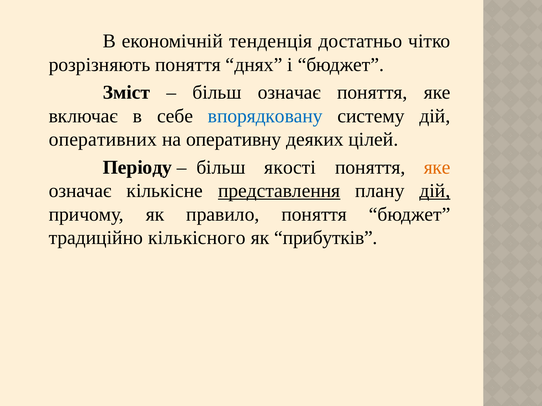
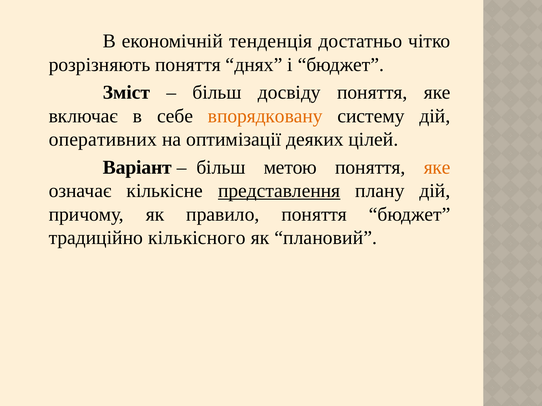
більш означає: означає -> досвіду (289, 93)
впорядковану colour: blue -> orange (265, 116)
оперативну: оперативну -> оптимізації (234, 140)
Періоду: Періоду -> Варіант (137, 168)
якості: якості -> метою (290, 168)
дій underline: present -> none (435, 191)
прибутків: прибутків -> плановий (326, 238)
